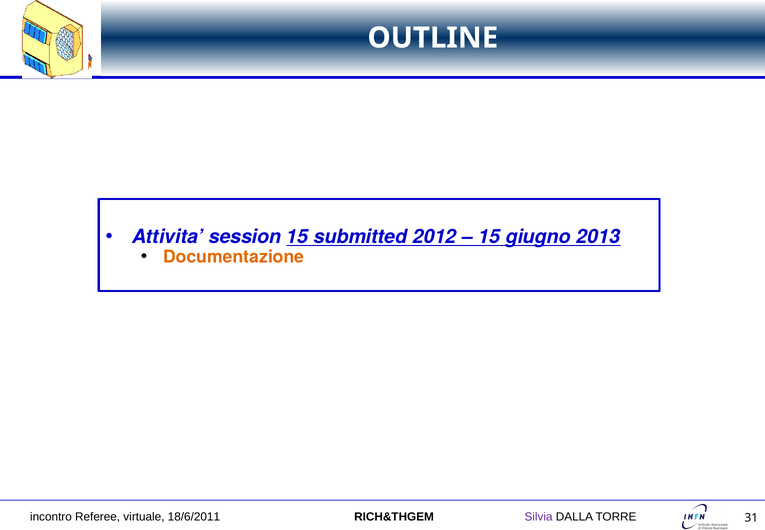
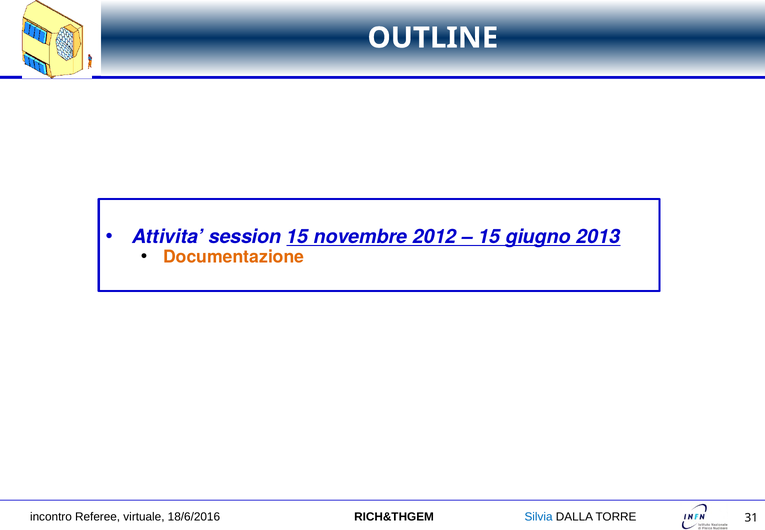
submitted: submitted -> novembre (360, 236)
18/6/2011: 18/6/2011 -> 18/6/2016 (194, 516)
Silvia colour: purple -> blue (539, 516)
